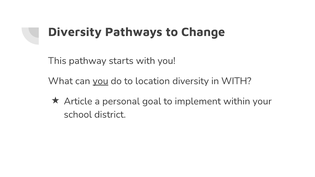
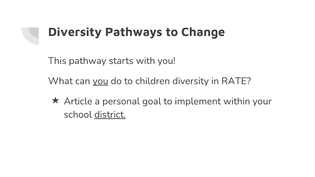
location: location -> children (153, 81)
in WITH: WITH -> RATE (236, 81)
district underline: none -> present (110, 115)
